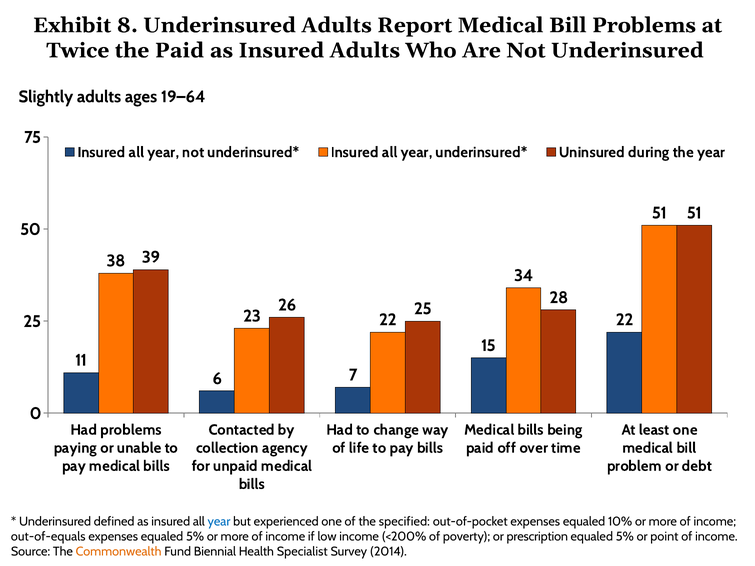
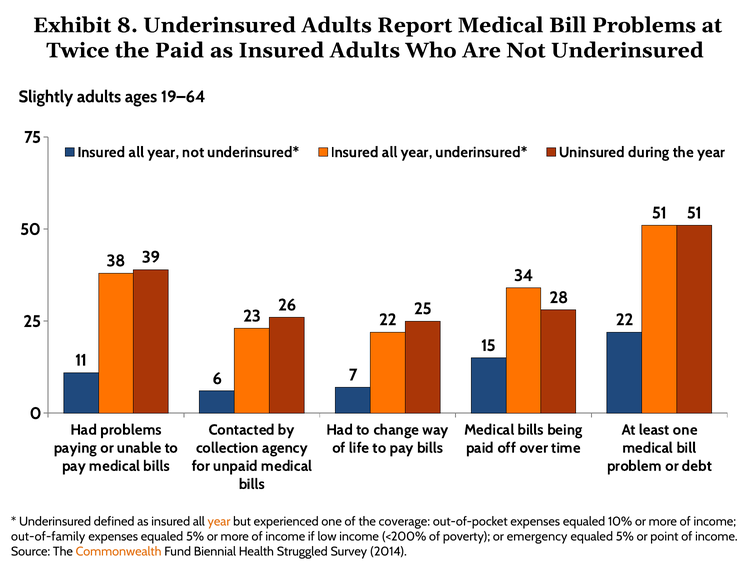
year colour: blue -> orange (219, 522)
specified: specified -> coverage (404, 522)
out-of-equals: out-of-equals -> out-of-family (48, 537)
prescription: prescription -> emergency (537, 537)
Specialist: Specialist -> Struggled (302, 552)
